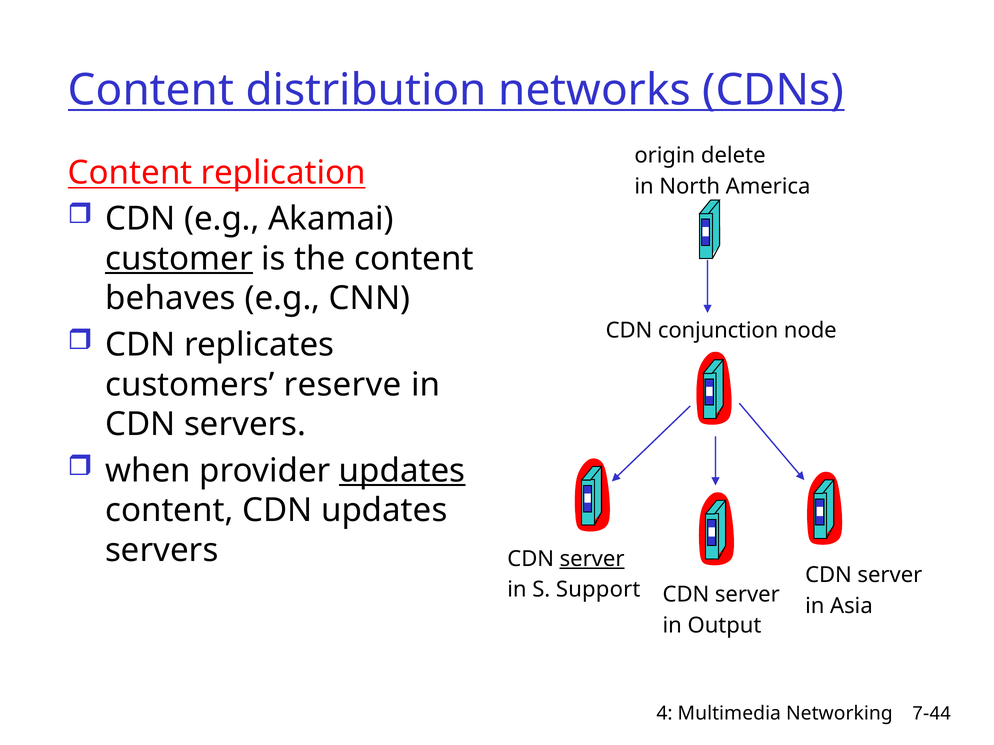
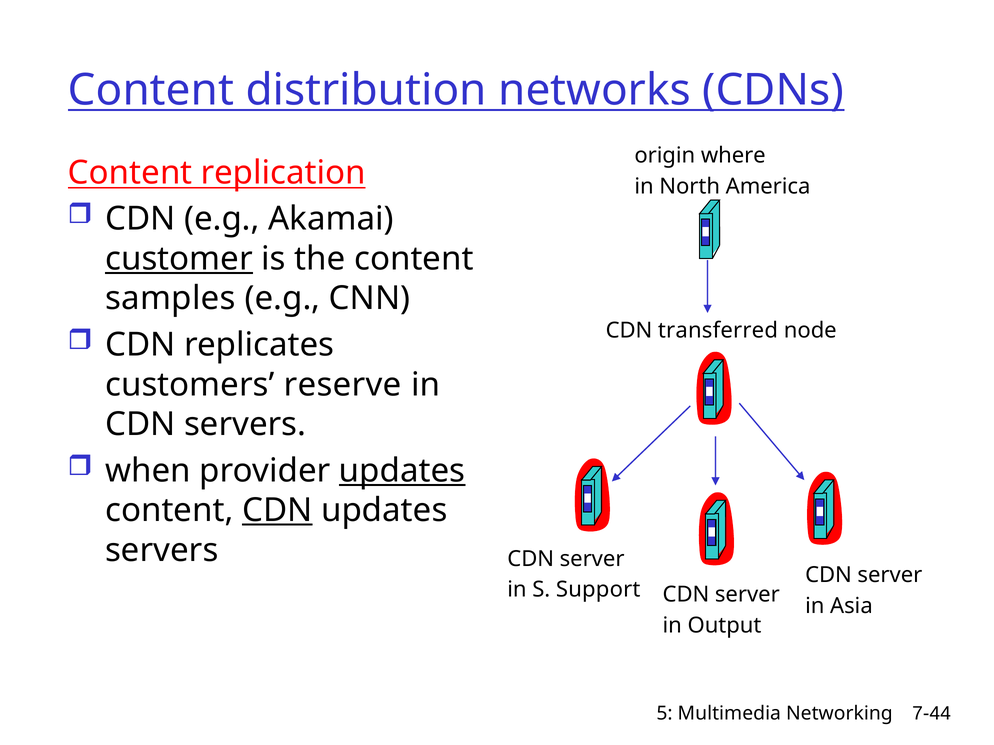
delete: delete -> where (733, 155)
behaves: behaves -> samples (170, 299)
conjunction: conjunction -> transferred (718, 331)
CDN underline: none -> present (277, 511)
server underline: present -> none (592, 559)
4: 4 -> 5 (664, 714)
